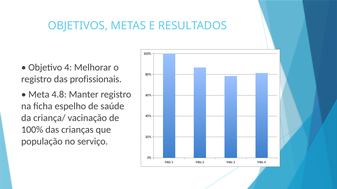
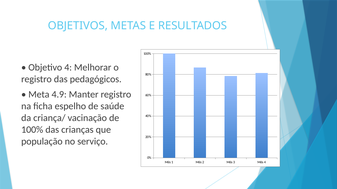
profissionais: profissionais -> pedagógicos (96, 79)
4.8: 4.8 -> 4.9 (59, 95)
